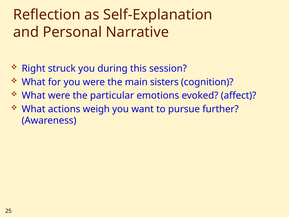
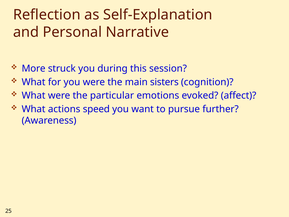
Right: Right -> More (34, 68)
weigh: weigh -> speed (96, 109)
